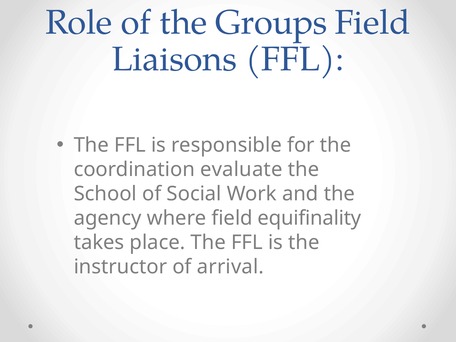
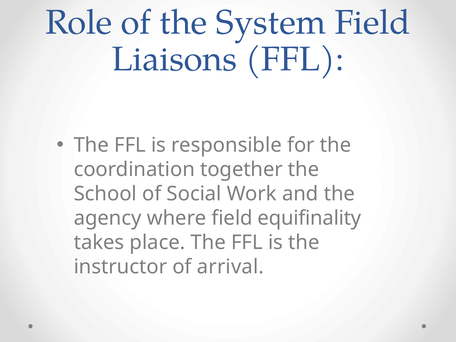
Groups: Groups -> System (271, 23)
evaluate: evaluate -> together (241, 169)
